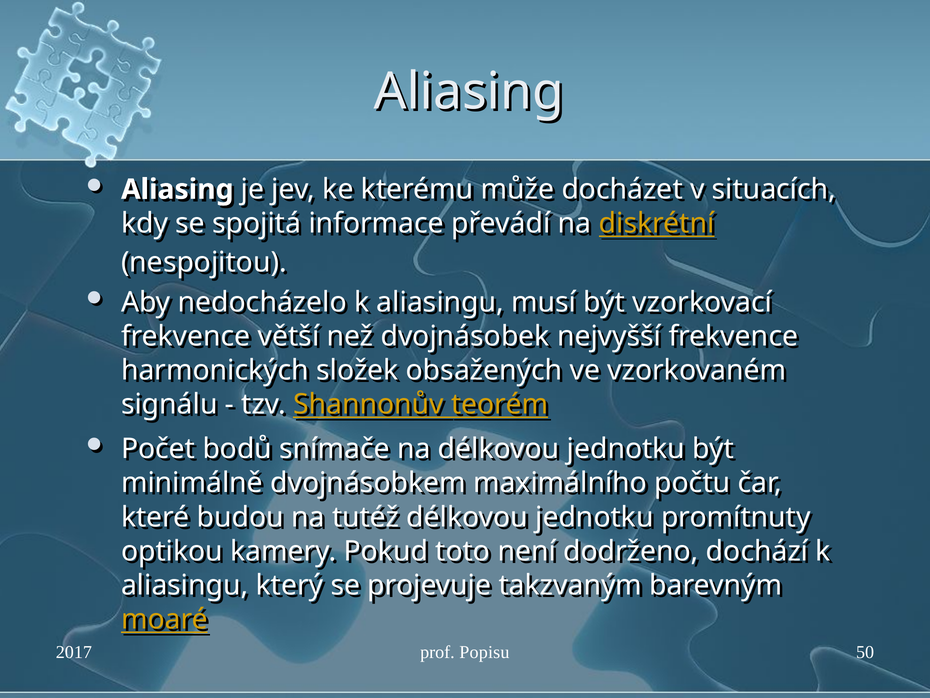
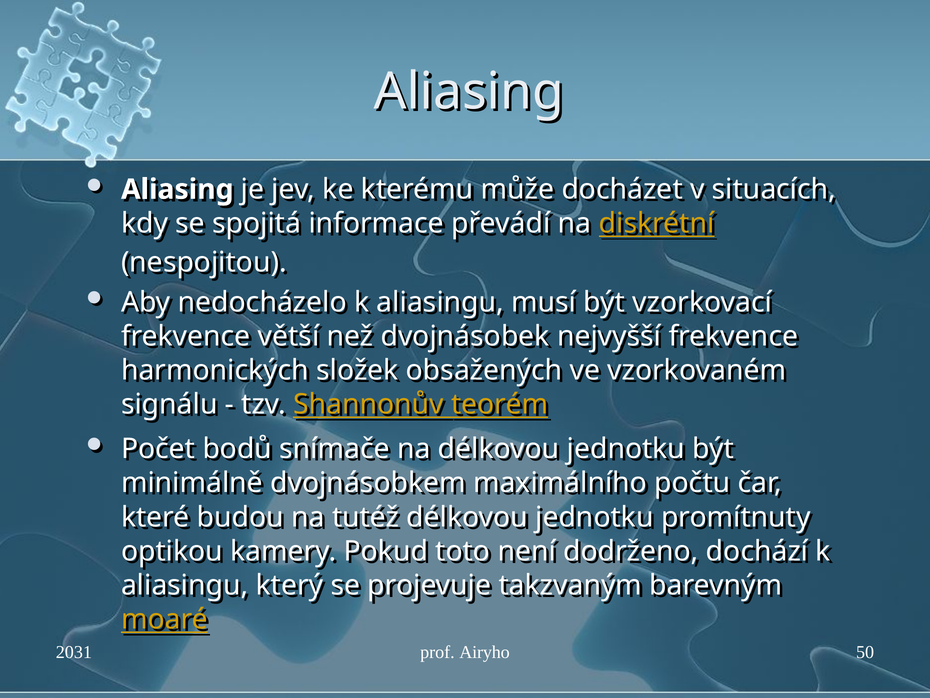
2017: 2017 -> 2031 (74, 652)
Popisu: Popisu -> Airyho (485, 652)
